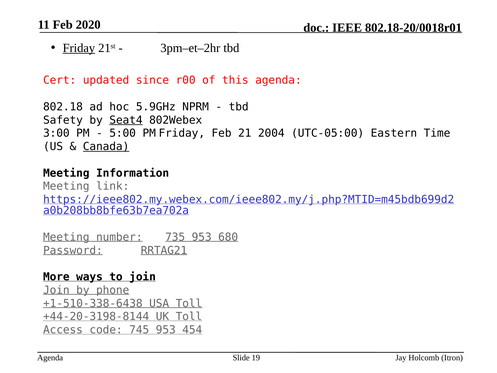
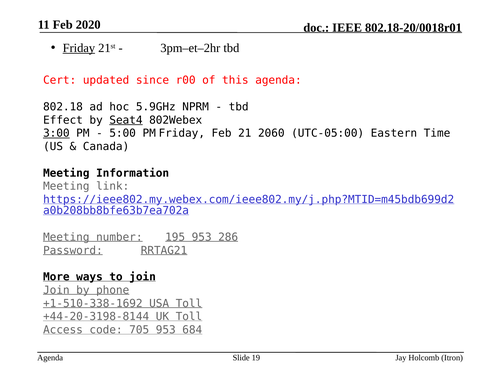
Safety: Safety -> Effect (63, 120)
3:00 underline: none -> present (56, 133)
2004: 2004 -> 2060 (271, 133)
Canada underline: present -> none (106, 146)
735: 735 -> 195 (175, 237)
680: 680 -> 286 (228, 237)
+1-510-338-6438: +1-510-338-6438 -> +1-510-338-1692 (93, 303)
745: 745 -> 705 (139, 330)
454: 454 -> 684 (192, 330)
